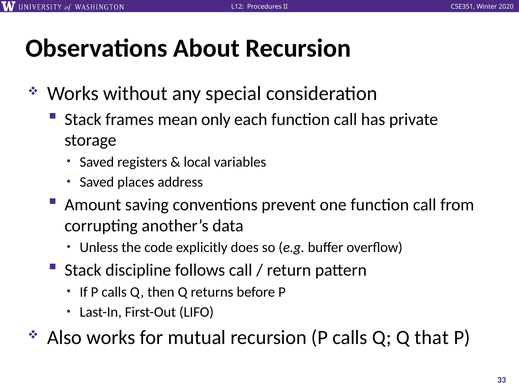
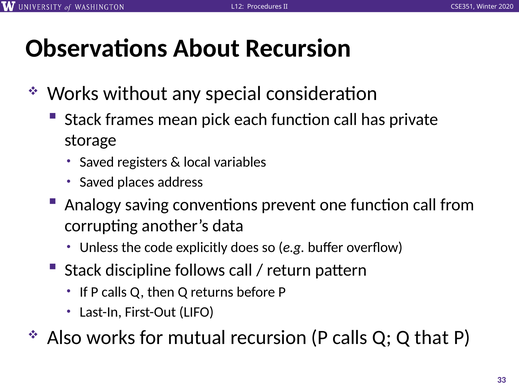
only: only -> pick (216, 119)
Amount: Amount -> Analogy (93, 205)
